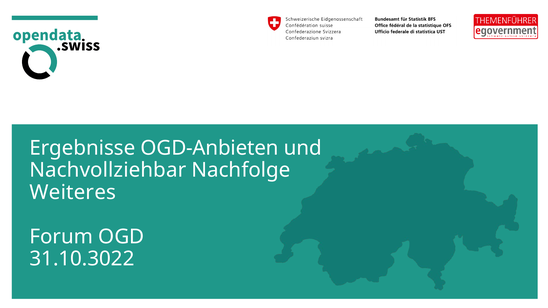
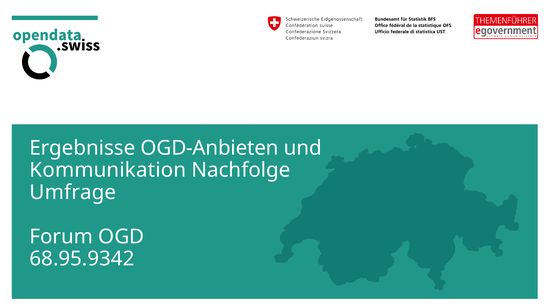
Nachvollziehbar: Nachvollziehbar -> Kommunikation (108, 170)
Weiteres: Weiteres -> Umfrage (73, 192)
31.10.3022: 31.10.3022 -> 68.95.9342 (82, 259)
